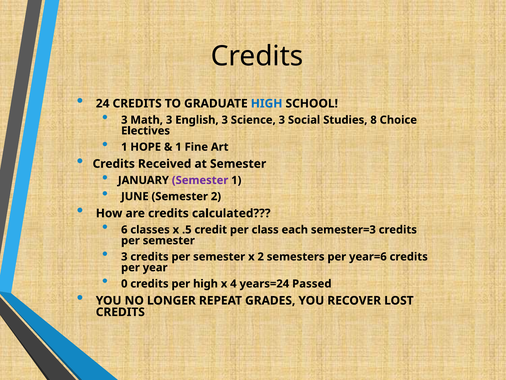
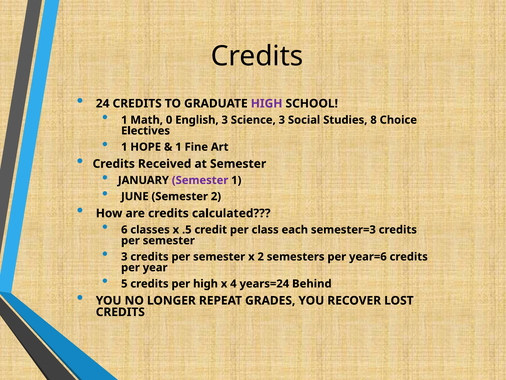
HIGH colour: blue -> purple (267, 103)
3: 3 -> 1 (124, 120)
Math 3: 3 -> 0 (169, 120)
0: 0 -> 5 (124, 283)
Passed: Passed -> Behind (312, 283)
